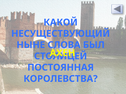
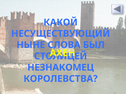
ПОСТОЯННАЯ: ПОСТОЯННАЯ -> НЕЗНАКОМЕЦ (61, 68)
